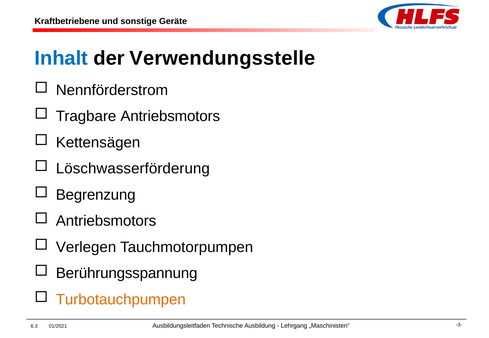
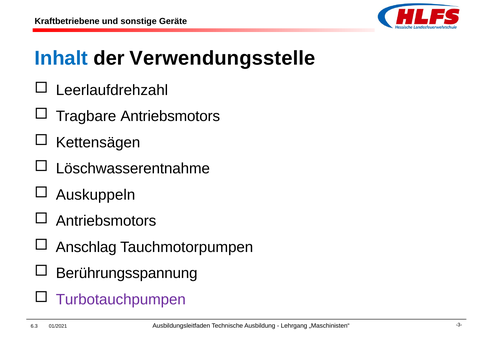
Nennförderstrom: Nennförderstrom -> Leerlaufdrehzahl (112, 90)
Löschwasserförderung: Löschwasserförderung -> Löschwasserentnahme (133, 169)
Begrenzung: Begrenzung -> Auskuppeln (96, 195)
Verlegen: Verlegen -> Anschlag (86, 248)
Turbotauchpumpen colour: orange -> purple (121, 300)
